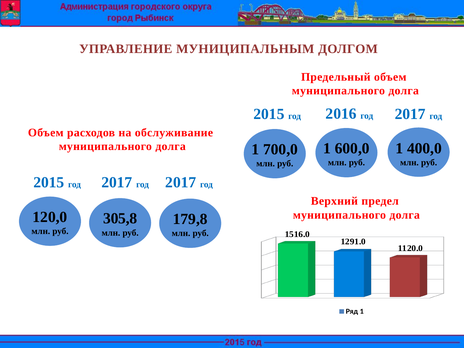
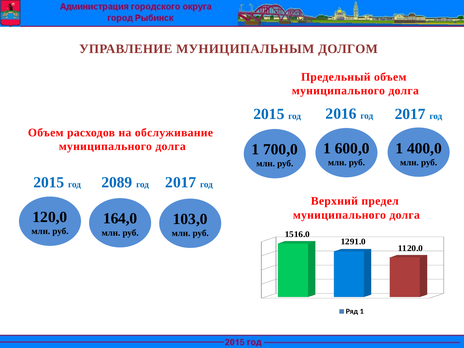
2015 год 2017: 2017 -> 2089 (117, 182)
305,8: 305,8 -> 164,0 (120, 218)
179,8: 179,8 -> 103,0 (190, 219)
